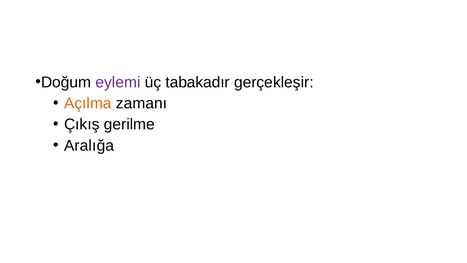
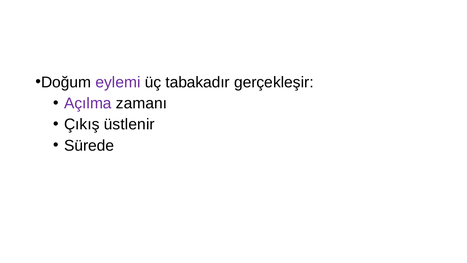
Açılma colour: orange -> purple (88, 103)
gerilme: gerilme -> üstlenir (129, 124)
Aralığa: Aralığa -> Sürede (89, 145)
